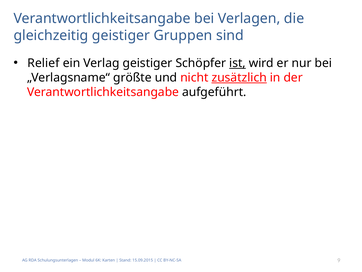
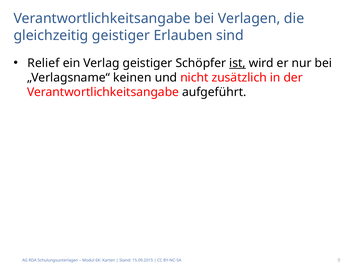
Gruppen: Gruppen -> Erlauben (183, 35)
größte: größte -> keinen (132, 77)
zusätzlich underline: present -> none (239, 77)
